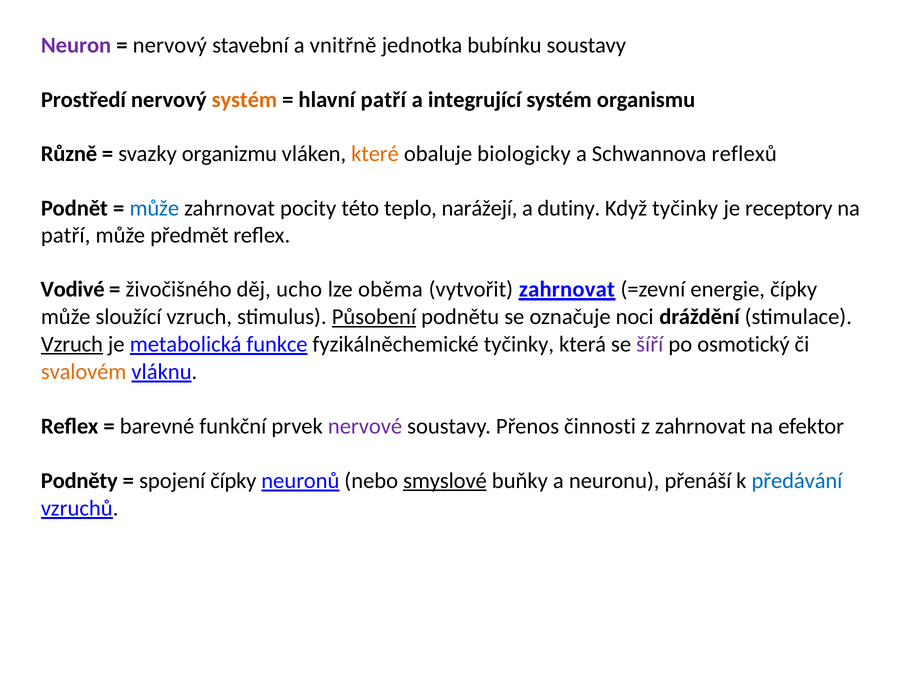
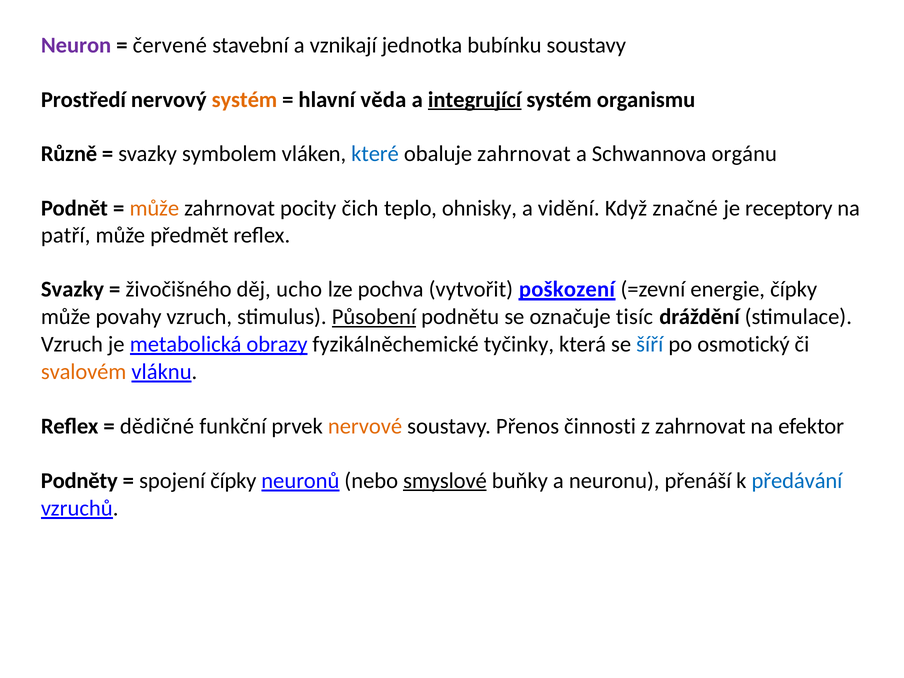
nervový: nervový -> červené (170, 45)
vnitřně: vnitřně -> vznikají (343, 45)
hlavní patří: patří -> věda (383, 100)
integrující underline: none -> present (475, 100)
organizmu: organizmu -> symbolem (229, 154)
které colour: orange -> blue (375, 154)
obaluje biologicky: biologicky -> zahrnovat (524, 154)
reflexů: reflexů -> orgánu (744, 154)
může colour: blue -> orange (154, 208)
této: této -> čich (360, 208)
narážejí: narážejí -> ohnisky (479, 208)
dutiny: dutiny -> vidění (569, 208)
Když tyčinky: tyčinky -> značné (685, 208)
Vodivé: Vodivé -> Svazky (72, 289)
oběma: oběma -> pochva (391, 289)
vytvořit zahrnovat: zahrnovat -> poškození (567, 289)
sloužící: sloužící -> povahy (129, 317)
noci: noci -> tisíc (634, 317)
Vzruch underline: present -> none (72, 344)
funkce: funkce -> obrazy (277, 344)
šíří colour: purple -> blue (650, 344)
barevné: barevné -> dědičné (157, 426)
nervové colour: purple -> orange (365, 426)
